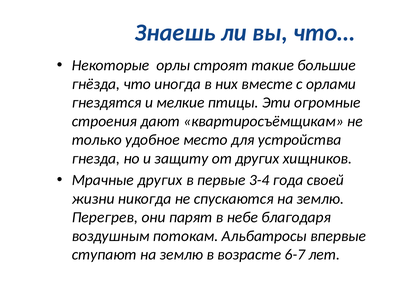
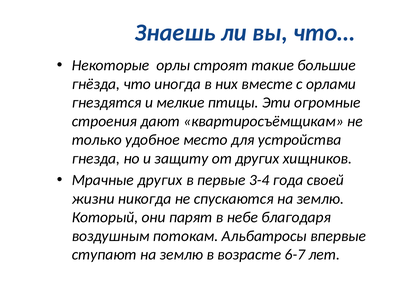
Перегрев: Перегрев -> Который (105, 217)
